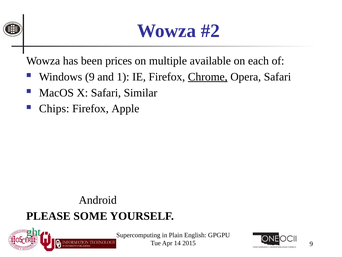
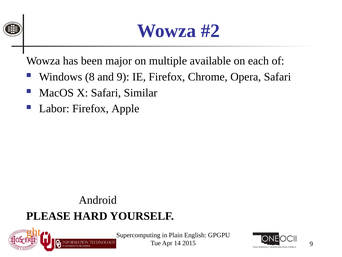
prices: prices -> major (119, 61)
Windows 9: 9 -> 8 (90, 77)
and 1: 1 -> 9 (123, 77)
Chrome underline: present -> none (208, 77)
Chips: Chips -> Labor (54, 109)
SOME: SOME -> HARD (90, 216)
ght colour: green -> orange (33, 232)
